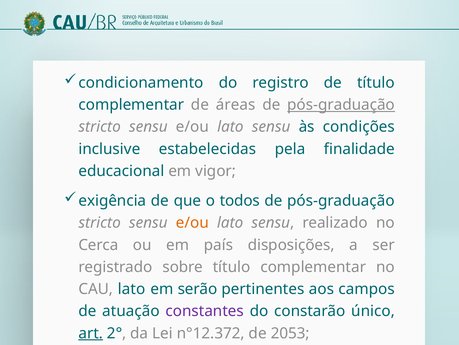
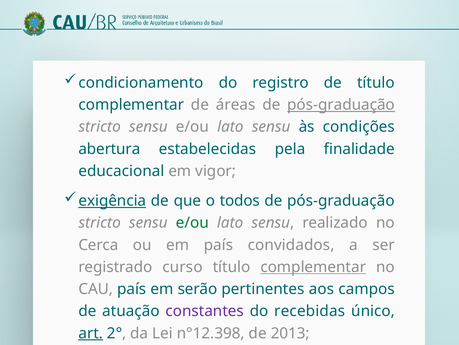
inclusive: inclusive -> abertura (109, 149)
exigência underline: none -> present (112, 200)
e/ou colour: orange -> green (192, 222)
disposições: disposições -> convidados (291, 244)
sobre: sobre -> curso (183, 266)
complementar underline: none -> present (313, 266)
CAU lato: lato -> país (132, 289)
constarão: constarão -> recebidas (310, 311)
n°12.372: n°12.372 -> n°12.398 (211, 333)
2053: 2053 -> 2013 (290, 333)
